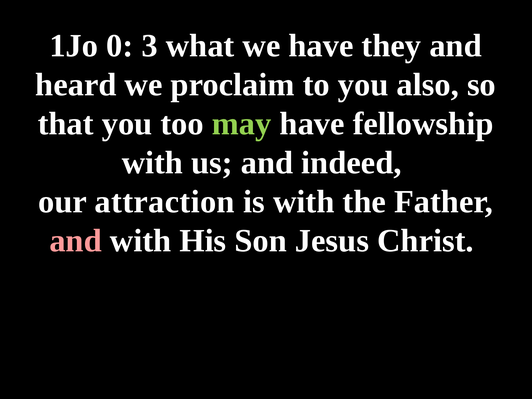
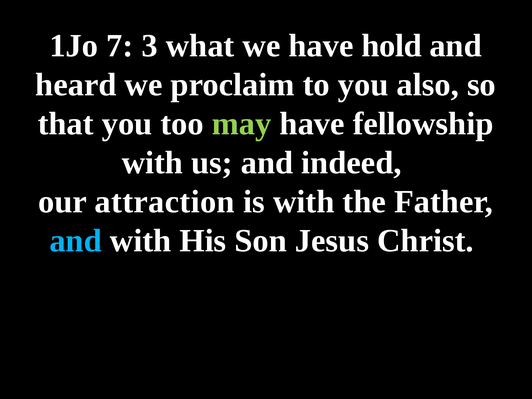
0: 0 -> 7 (120, 46)
they: they -> hold (392, 46)
and colour: pink -> light blue (76, 241)
